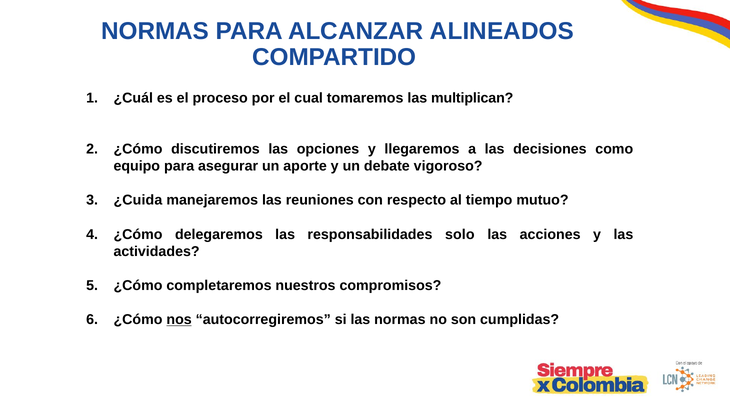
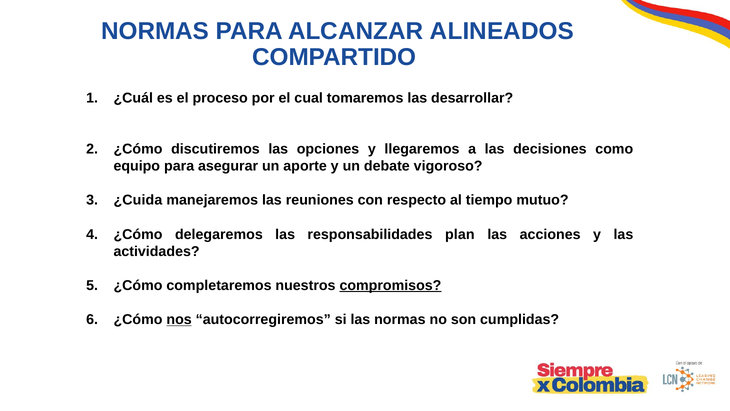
multiplican: multiplican -> desarrollar (472, 98)
solo: solo -> plan (460, 234)
compromisos underline: none -> present (390, 285)
